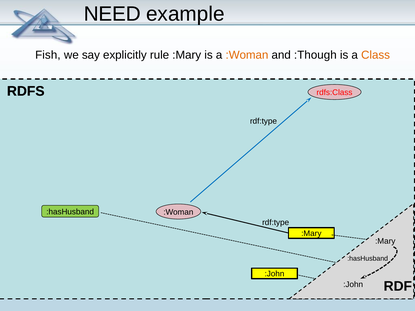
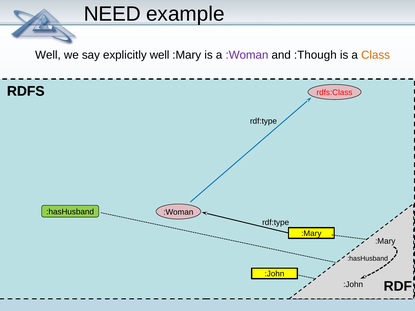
Fish: Fish -> Well (48, 55)
explicitly rule: rule -> well (160, 55)
:Woman colour: orange -> purple (247, 55)
